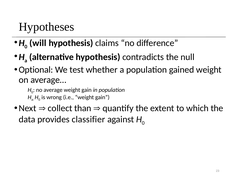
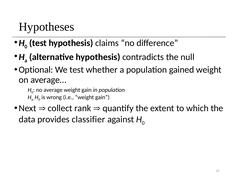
will: will -> test (38, 43)
than: than -> rank (83, 108)
